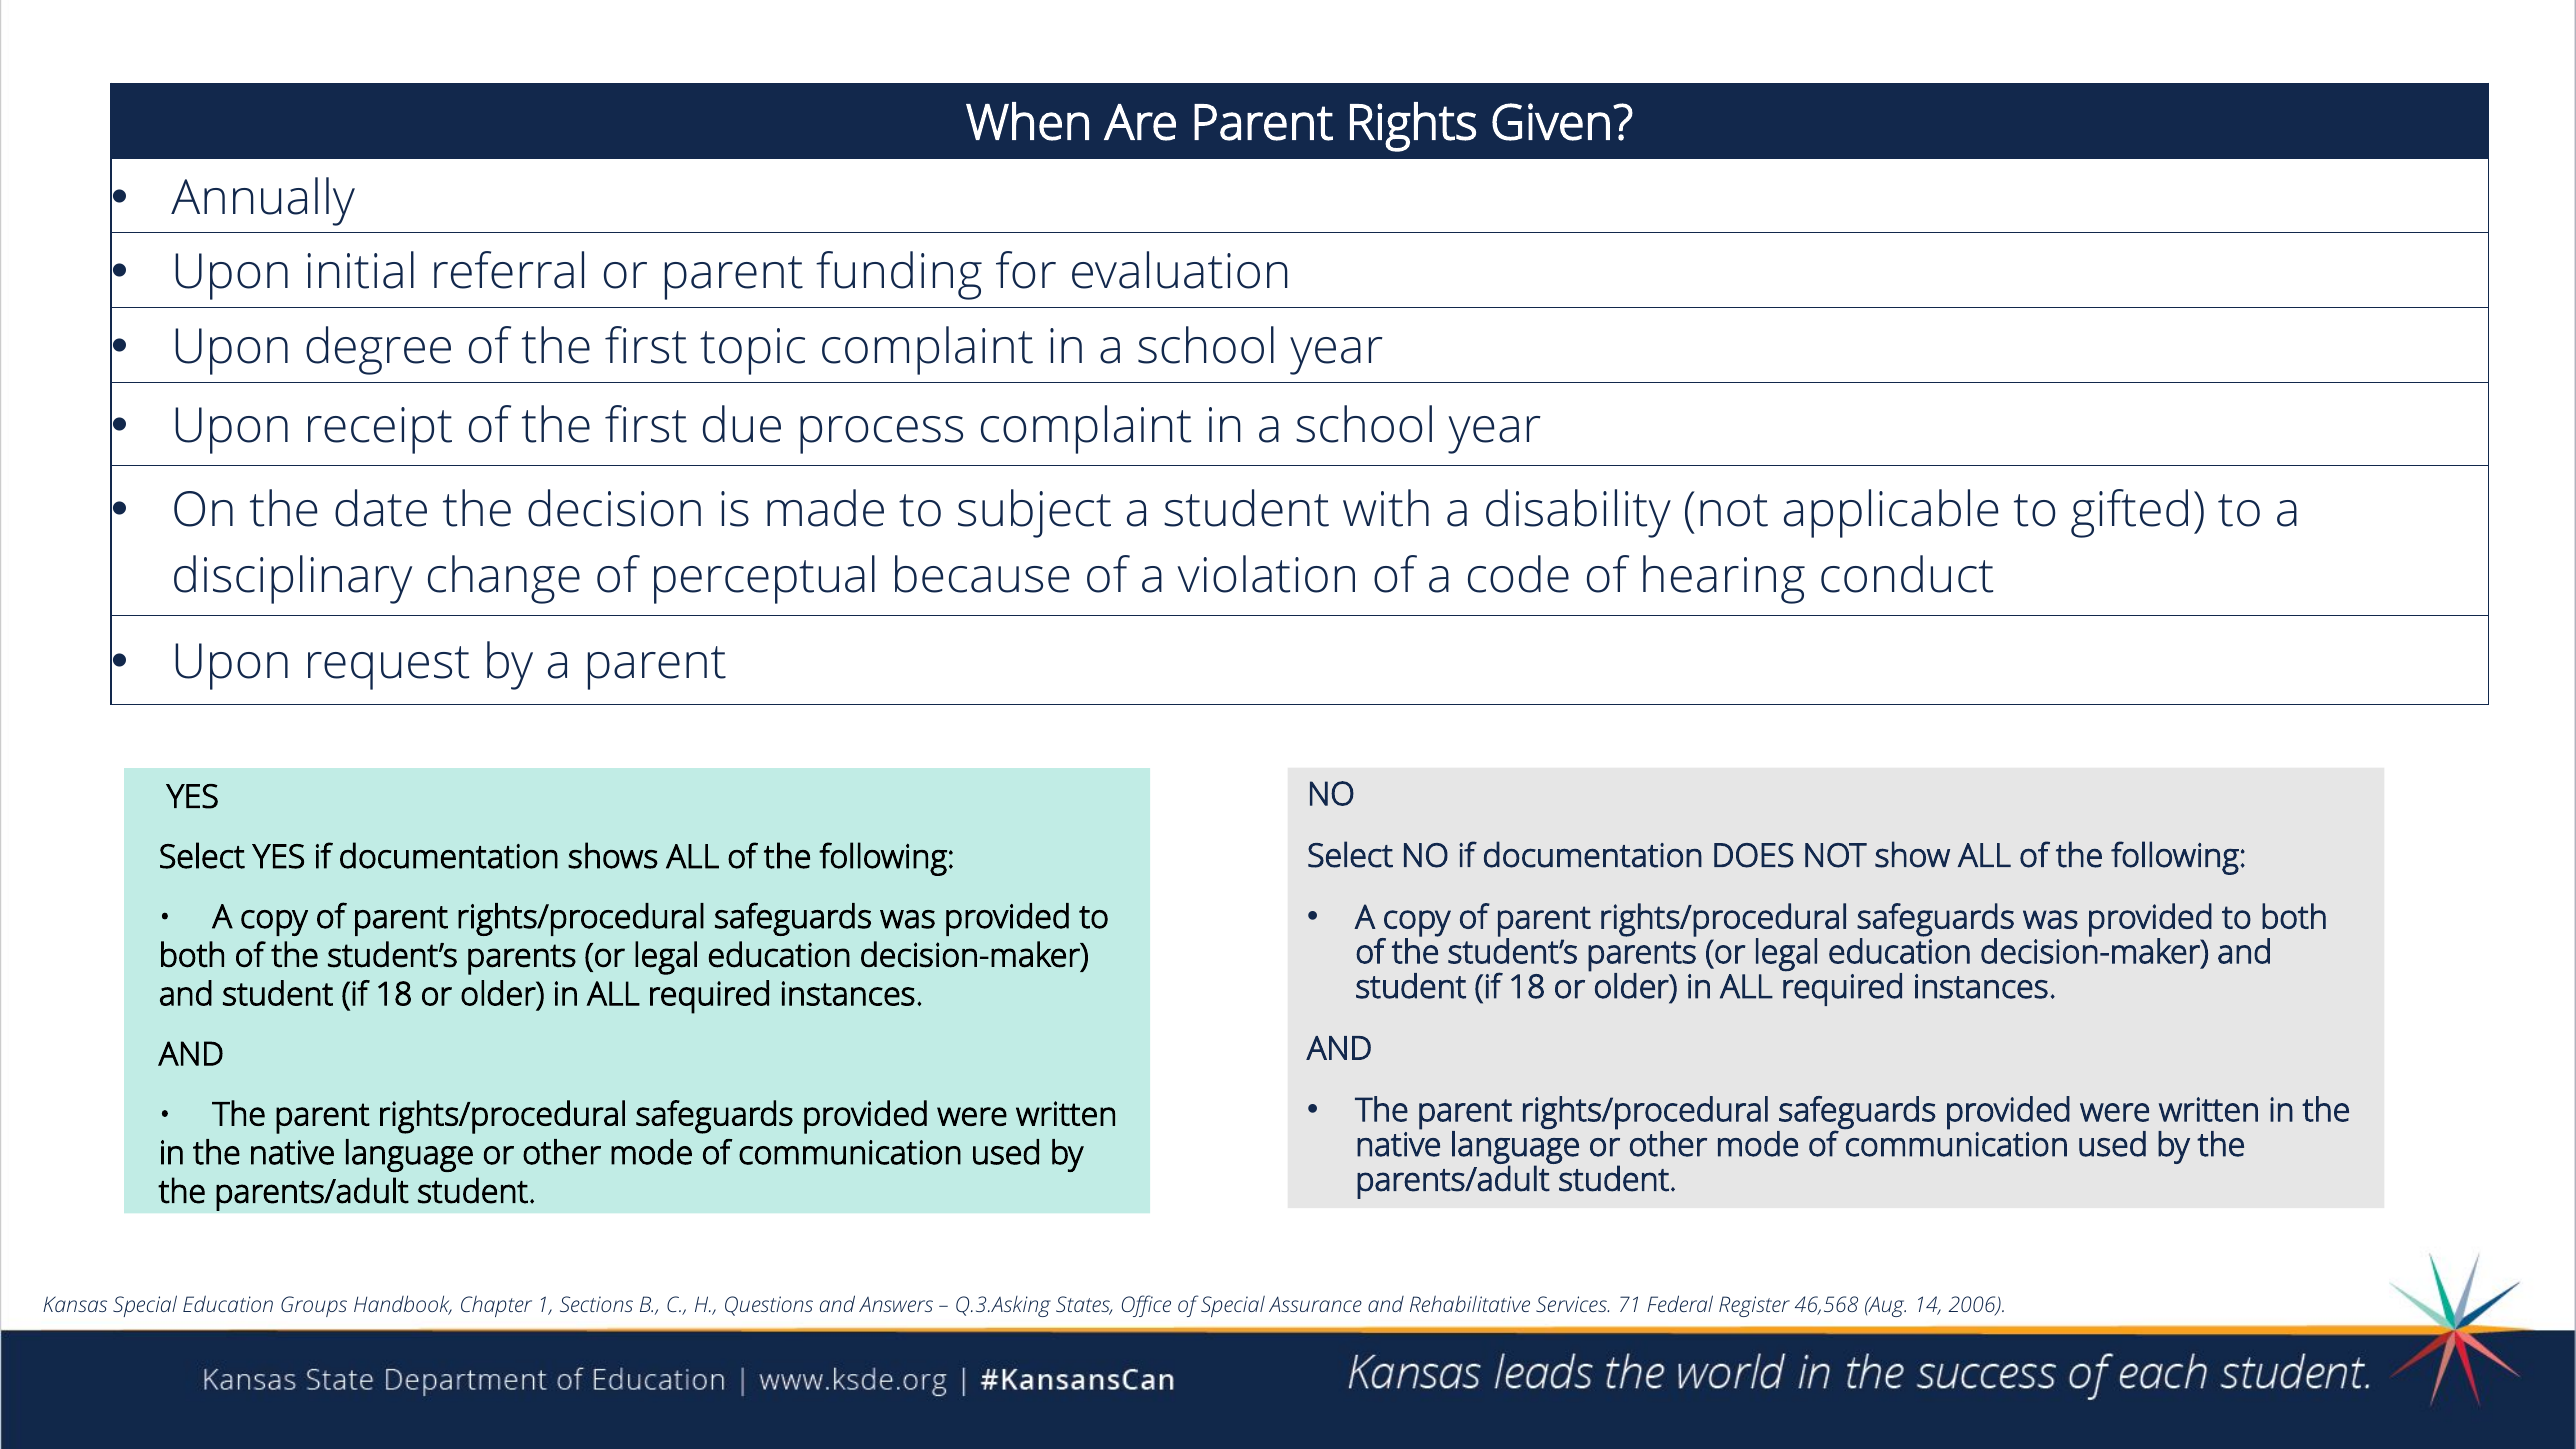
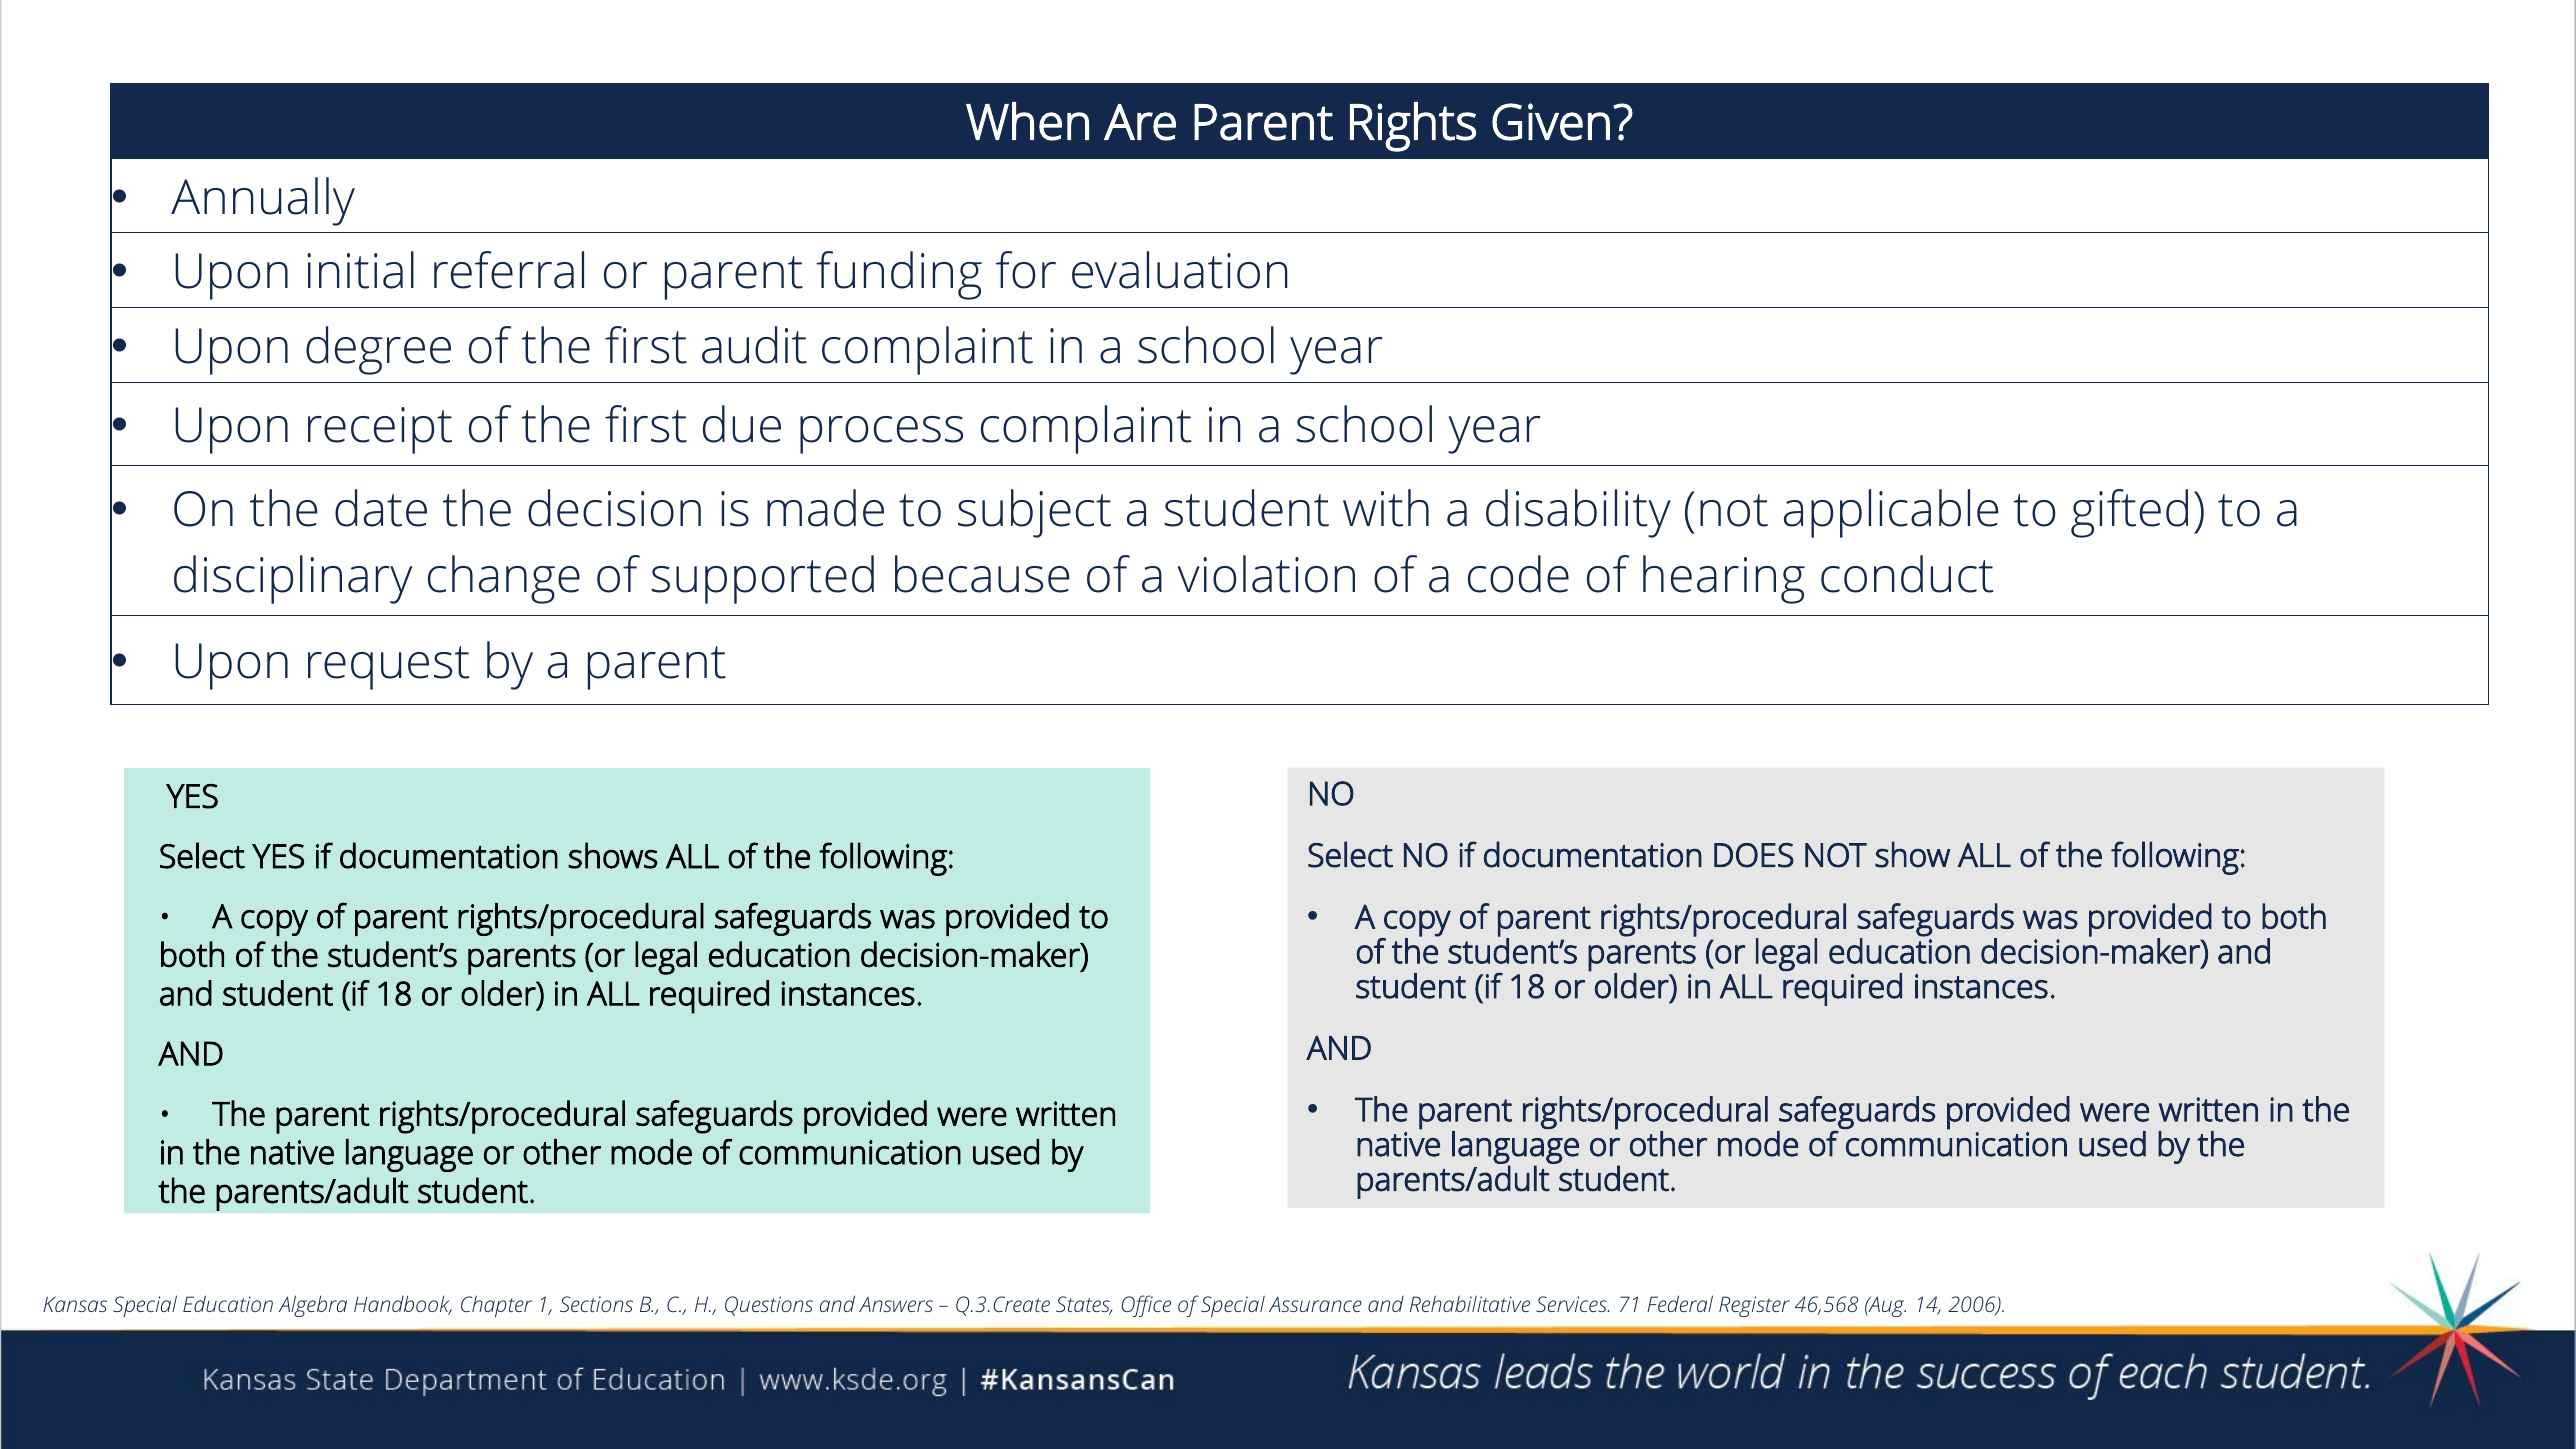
topic: topic -> audit (754, 348)
perceptual: perceptual -> supported (764, 576)
Groups: Groups -> Algebra (314, 1305)
Q.3.Asking: Q.3.Asking -> Q.3.Create (1003, 1305)
